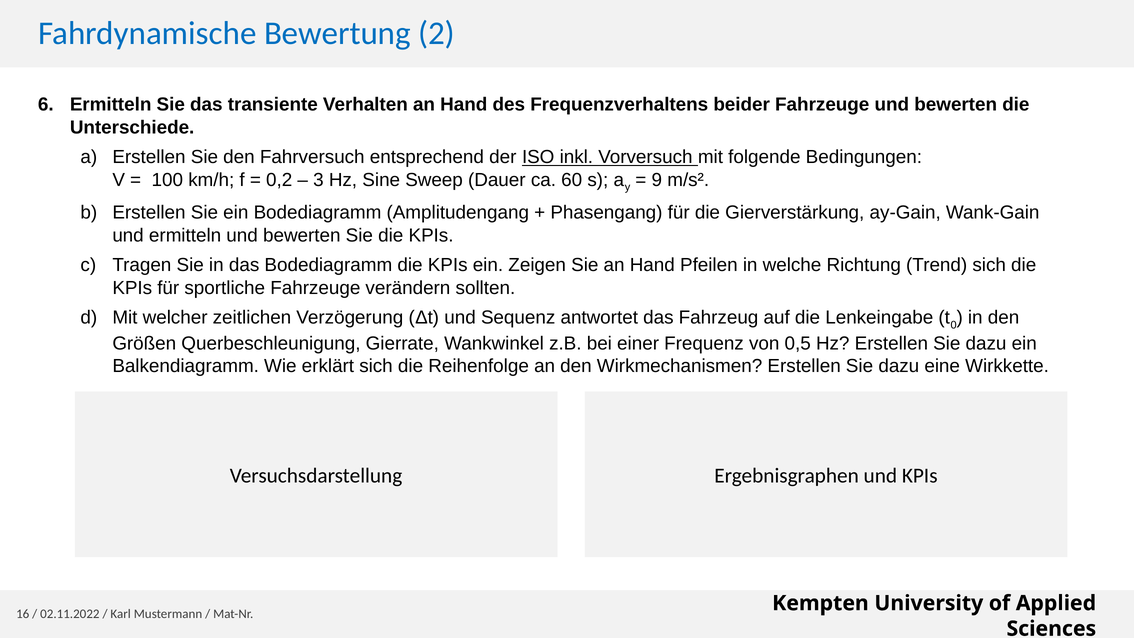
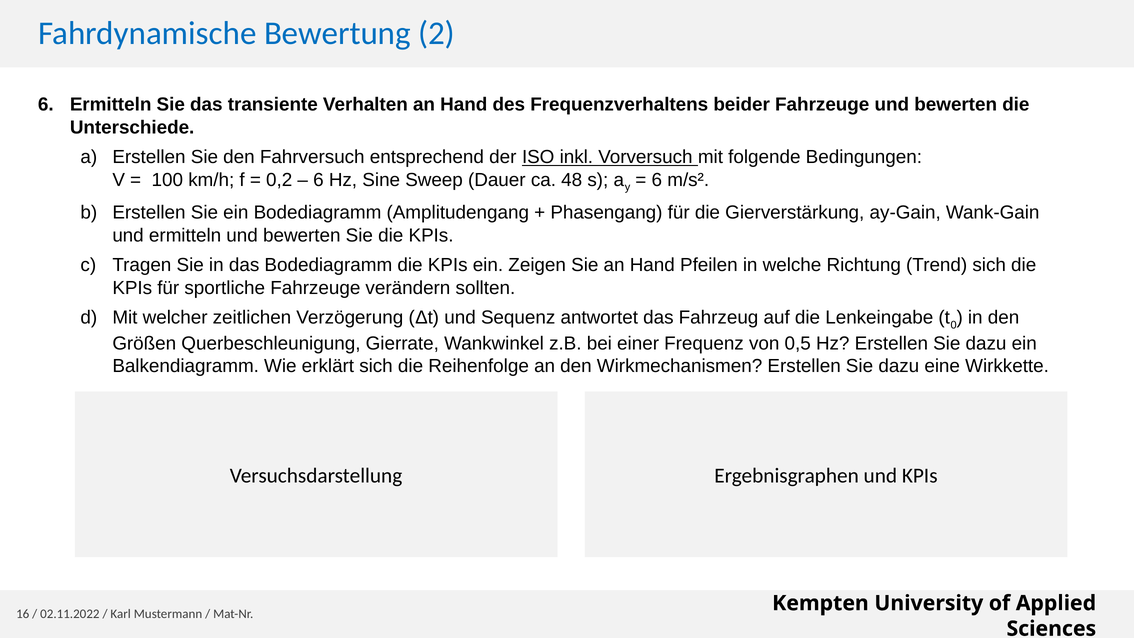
3: 3 -> 6 (318, 180)
60: 60 -> 48 (572, 180)
9: 9 -> 6 (657, 180)
